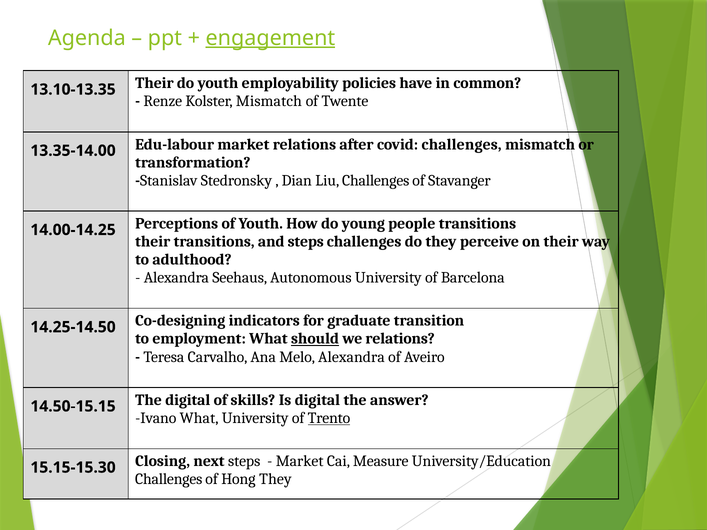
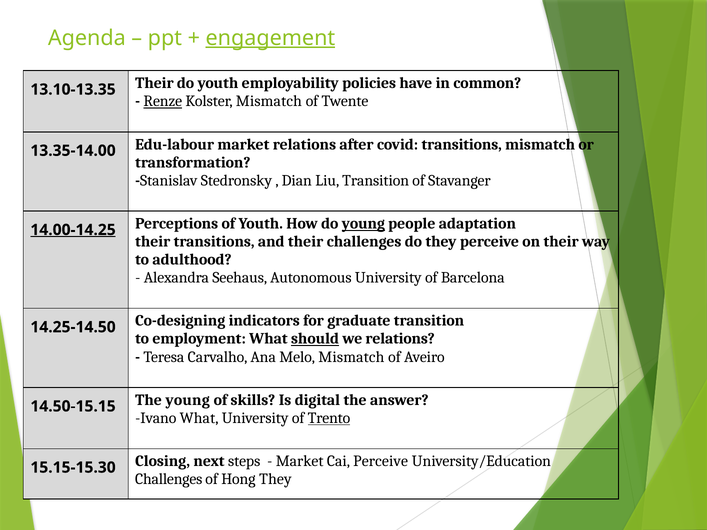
Renze underline: none -> present (163, 101)
covid challenges: challenges -> transitions (462, 144)
Liu Challenges: Challenges -> Transition (376, 180)
young underline: none -> present (363, 224)
people transitions: transitions -> adaptation (477, 224)
14.00-14.25 underline: none -> present (73, 230)
and steps: steps -> their (306, 242)
Melo Alexandra: Alexandra -> Mismatch (351, 357)
The digital: digital -> young (188, 400)
Cai Measure: Measure -> Perceive (381, 461)
